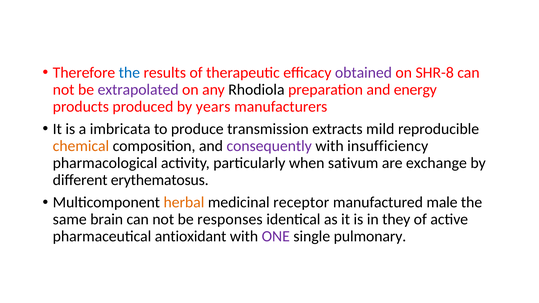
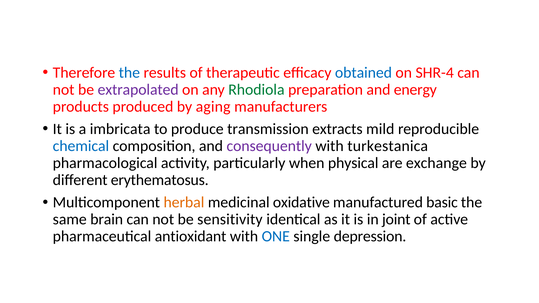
obtained colour: purple -> blue (363, 73)
SHR-8: SHR-8 -> SHR-4 (435, 73)
Rhodiola colour: black -> green (256, 90)
years: years -> aging (213, 107)
chemical colour: orange -> blue (81, 146)
insufficiency: insufficiency -> turkestanica (388, 146)
sativum: sativum -> physical (353, 163)
receptor: receptor -> oxidative (301, 203)
male: male -> basic (442, 203)
responses: responses -> sensitivity (230, 220)
they: they -> joint (396, 220)
ONE colour: purple -> blue (276, 236)
pulmonary: pulmonary -> depression (370, 236)
